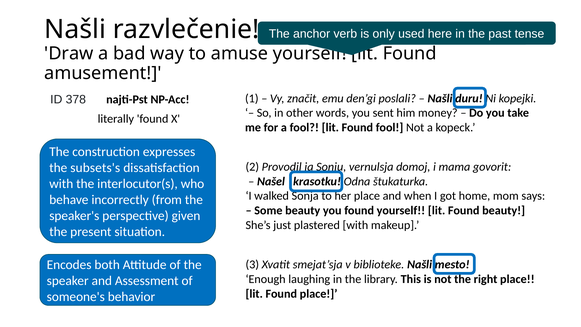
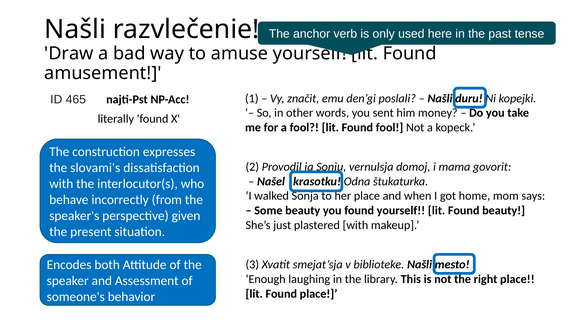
378: 378 -> 465 (76, 100)
subsets's: subsets's -> slovami's (95, 168)
